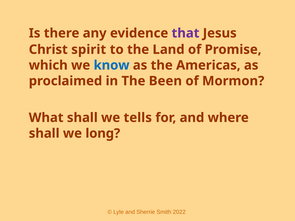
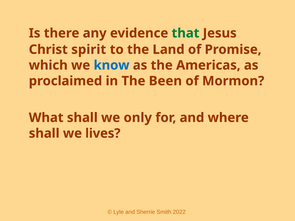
that colour: purple -> green (186, 33)
tells: tells -> only (138, 118)
long: long -> lives (103, 134)
